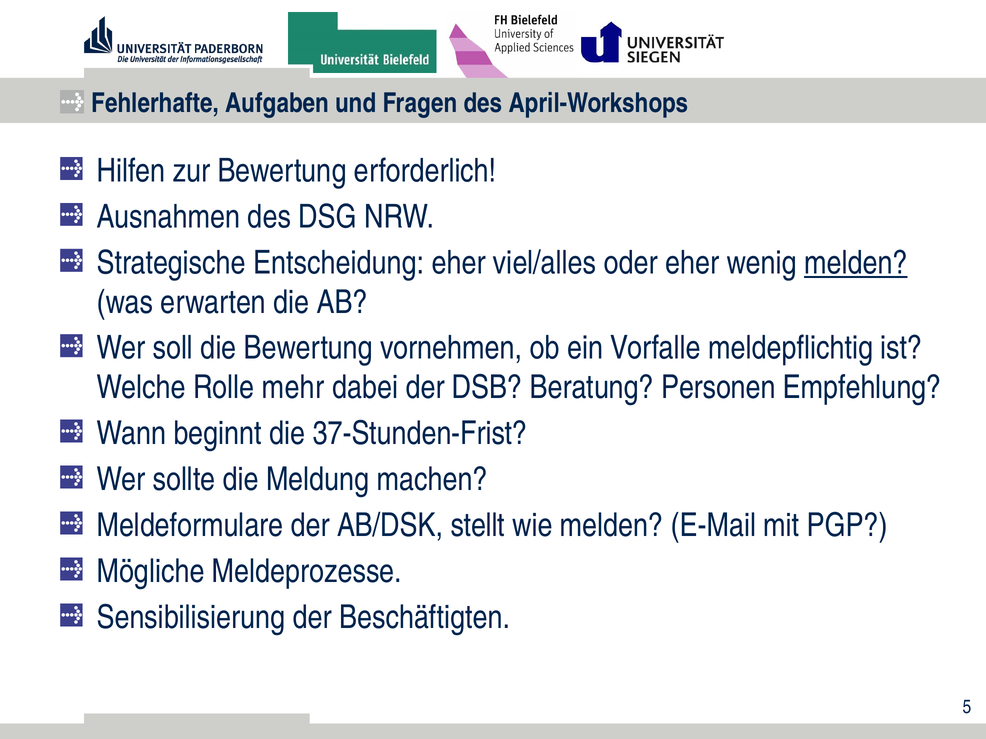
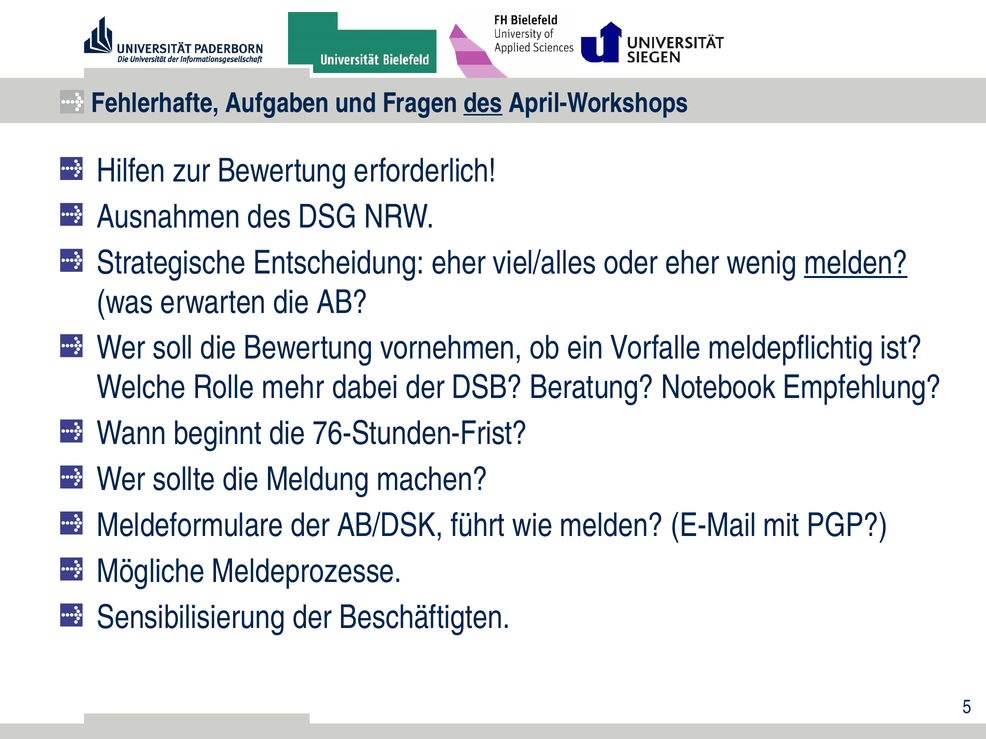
des underline: none -> present (483, 103)
Personen: Personen -> Notebook (718, 388)
37-Stunden-Frist: 37-Stunden-Frist -> 76-Stunden-Frist (420, 434)
stellt: stellt -> führt (478, 526)
